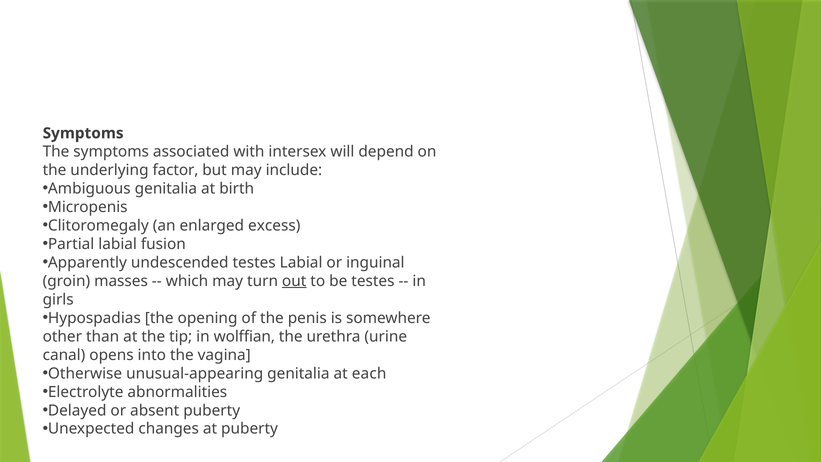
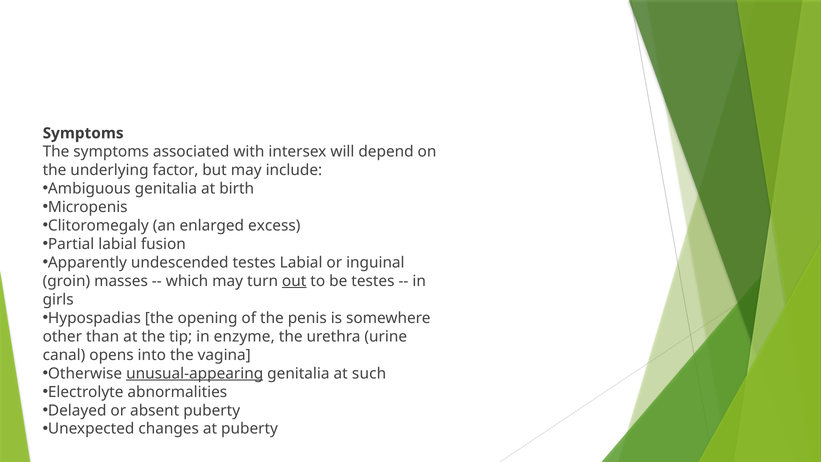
wolffian: wolffian -> enzyme (244, 336)
unusual-appearing underline: none -> present (195, 373)
each: each -> such (369, 373)
